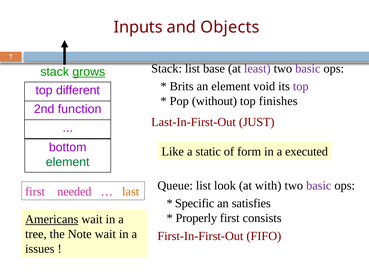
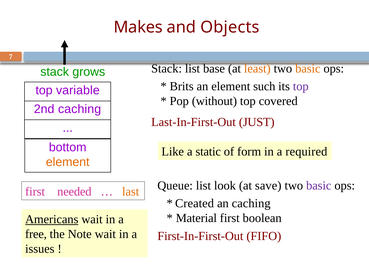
Inputs: Inputs -> Makes (138, 27)
grows underline: present -> none (89, 72)
least colour: purple -> orange (257, 68)
basic colour: purple -> orange (308, 68)
void: void -> such (264, 86)
different: different -> variable (78, 90)
finishes: finishes -> covered (278, 101)
2nd function: function -> caching (80, 109)
executed: executed -> required (306, 152)
element colour: green -> orange (68, 162)
with: with -> save (268, 185)
Specific: Specific -> Created (195, 203)
an satisfies: satisfies -> caching (251, 203)
Properly: Properly -> Material (196, 218)
consists: consists -> boolean (262, 218)
tree: tree -> free (36, 234)
